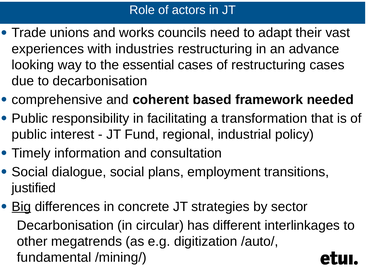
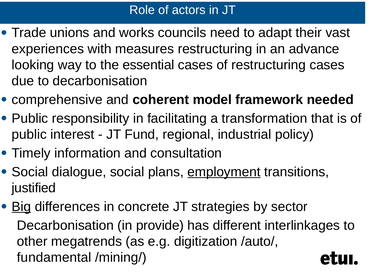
industries: industries -> measures (145, 49)
based: based -> model (212, 100)
employment underline: none -> present (224, 172)
circular: circular -> provide (160, 226)
